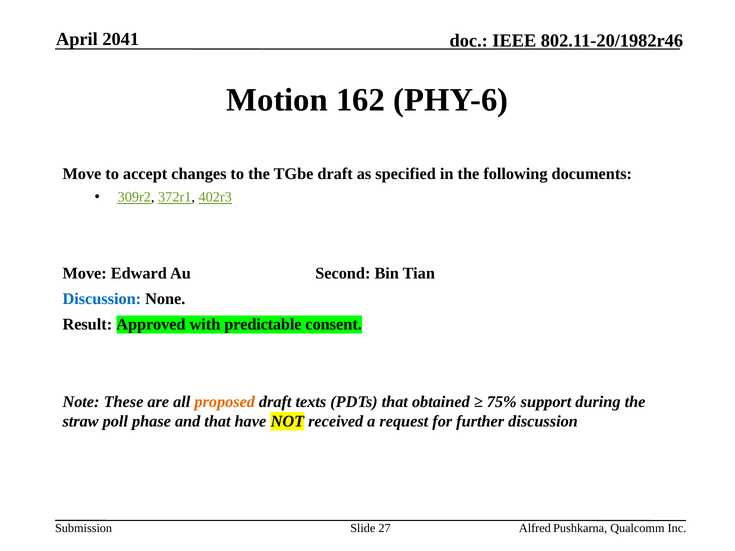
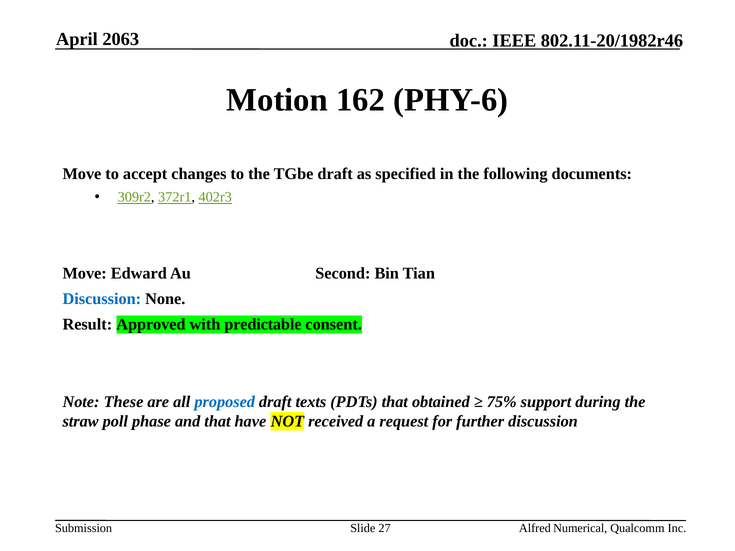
2041: 2041 -> 2063 (121, 39)
proposed colour: orange -> blue (225, 402)
Pushkarna: Pushkarna -> Numerical (580, 529)
